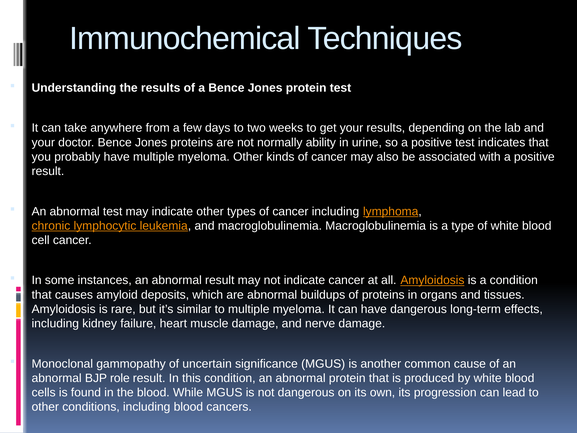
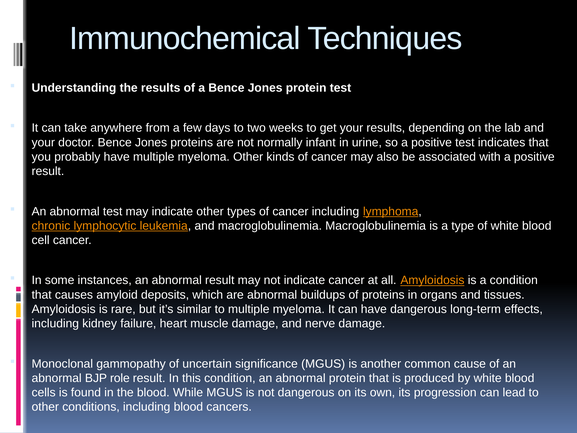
ability: ability -> infant (321, 142)
